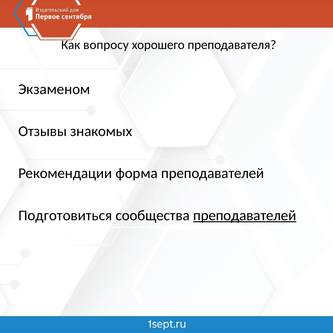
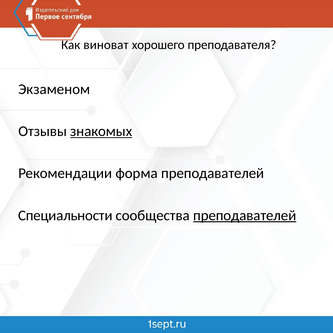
вопросу: вопросу -> виноват (106, 45)
знакомых underline: none -> present (101, 131)
Подготовиться: Подготовиться -> Специальности (65, 215)
